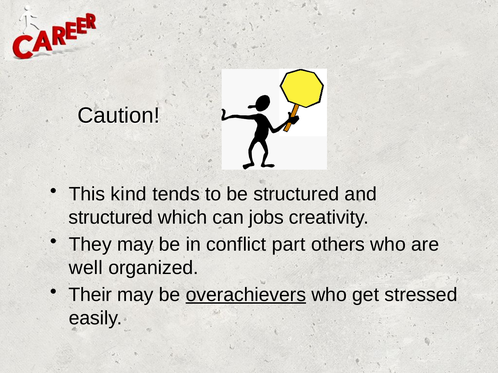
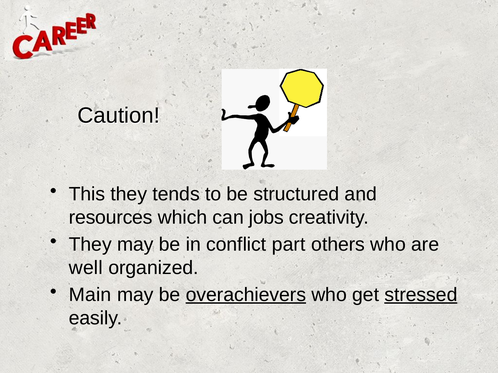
This kind: kind -> they (129, 194)
structured: structured -> resources (111, 218)
Their: Their -> Main (90, 295)
stressed underline: none -> present (421, 295)
